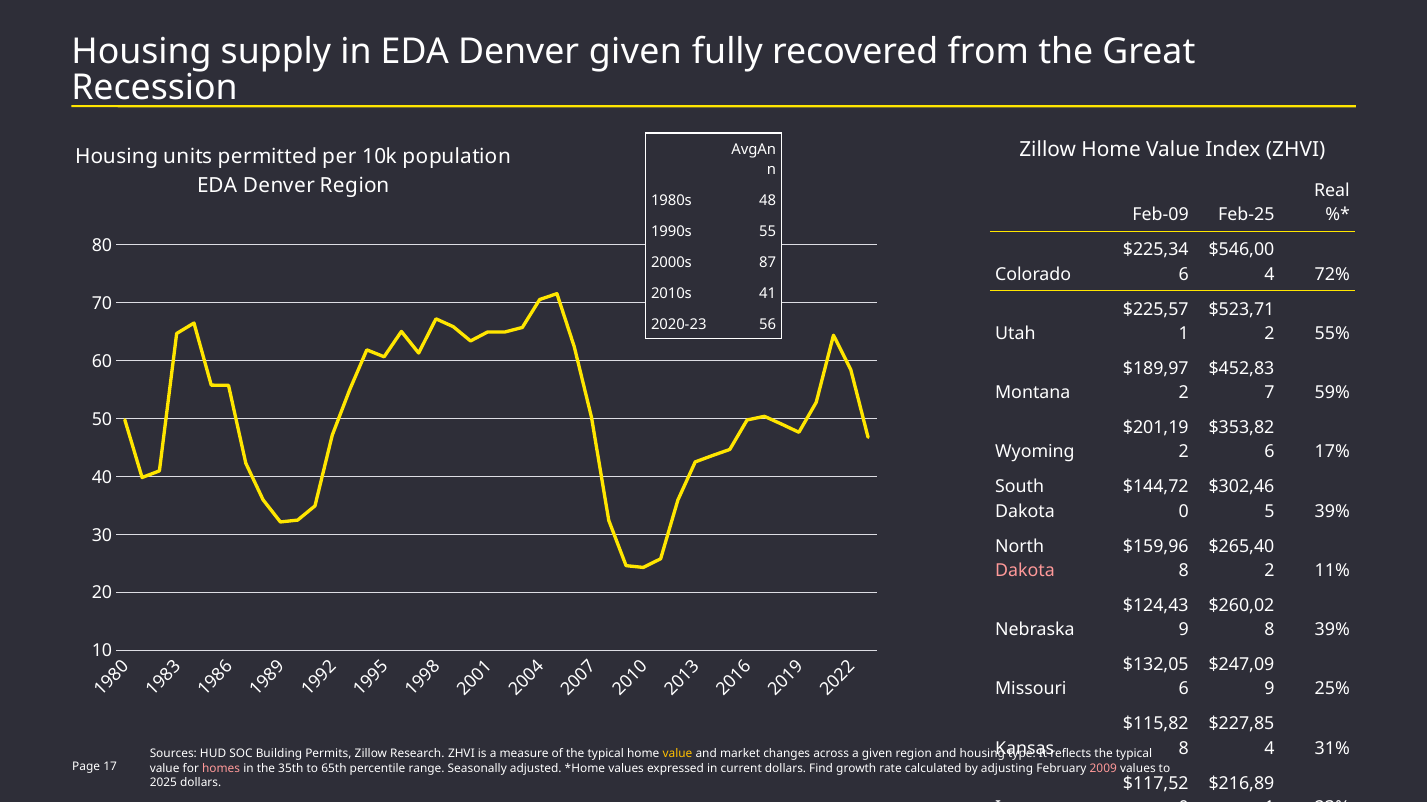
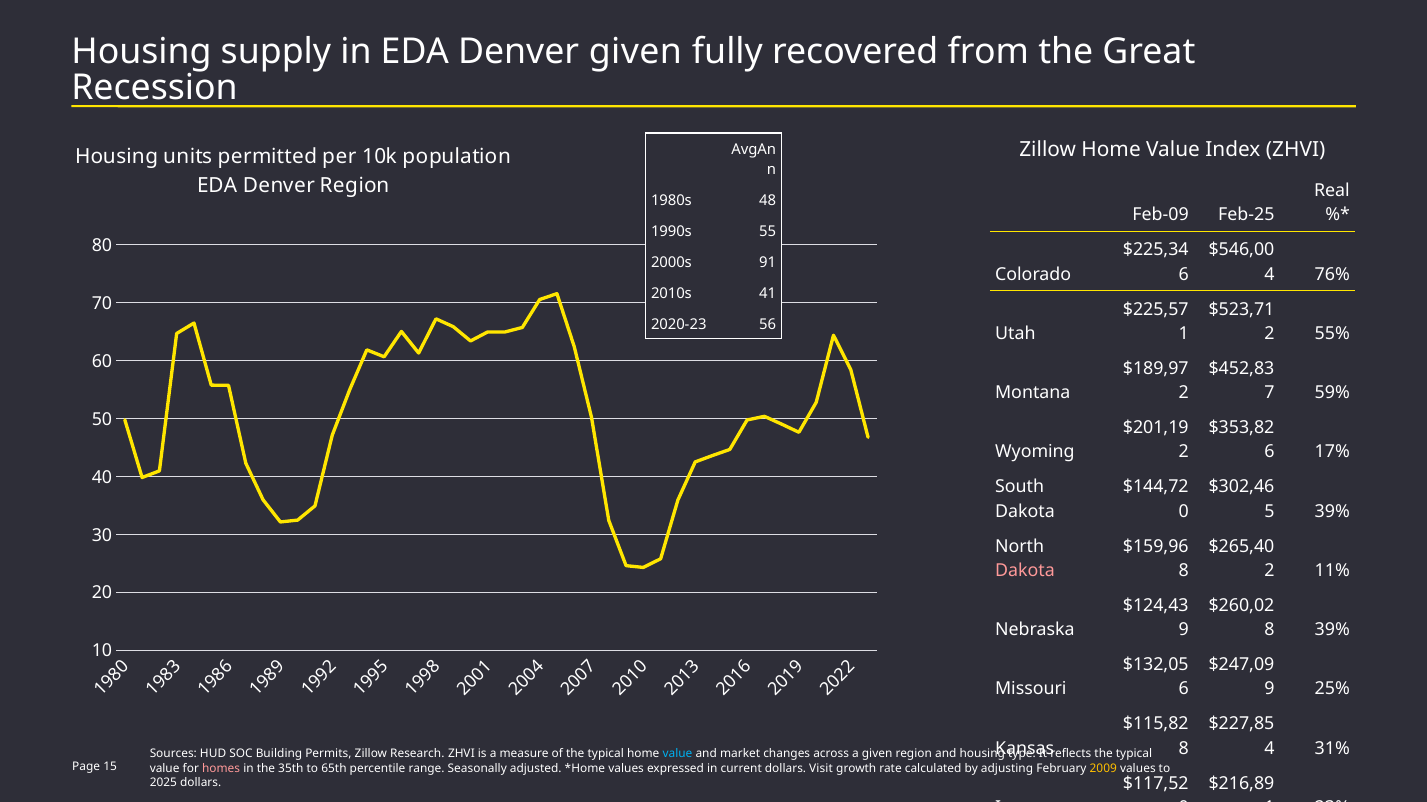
87: 87 -> 91 (768, 262)
72%: 72% -> 76% (1332, 274)
value colour: yellow -> light blue (677, 754)
17: 17 -> 15 (110, 767)
Find: Find -> Visit (821, 768)
2009 colour: pink -> yellow (1103, 768)
